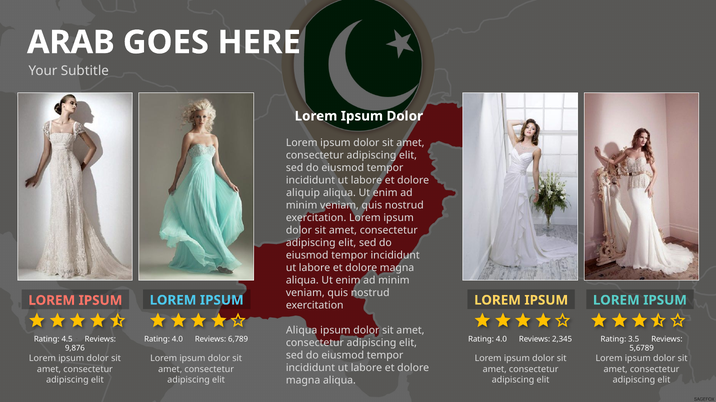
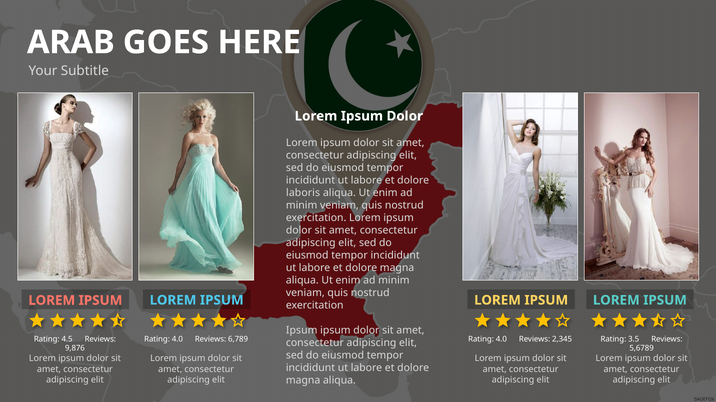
aliquip: aliquip -> laboris (303, 193)
Aliqua: Aliqua -> Ipsum (302, 331)
